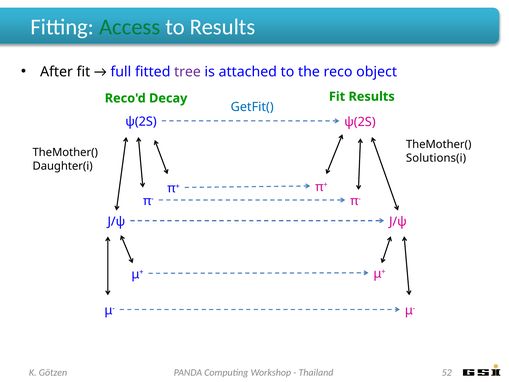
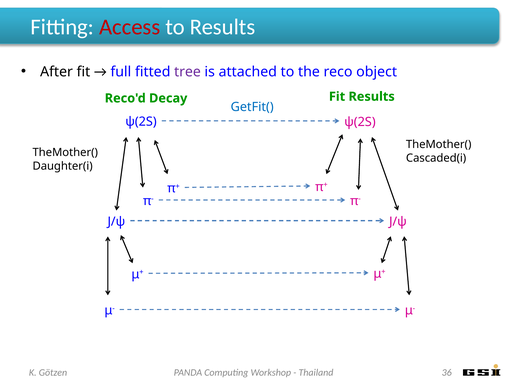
Access colour: green -> red (130, 27)
Solutions(i: Solutions(i -> Cascaded(i (436, 158)
52: 52 -> 36 (447, 372)
